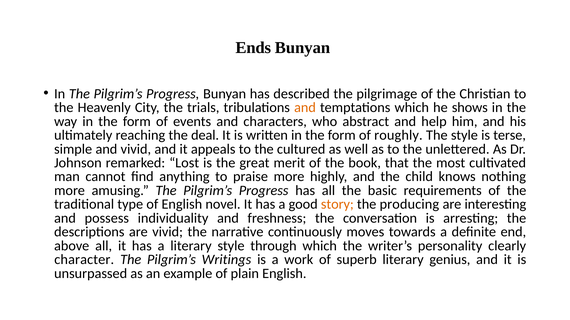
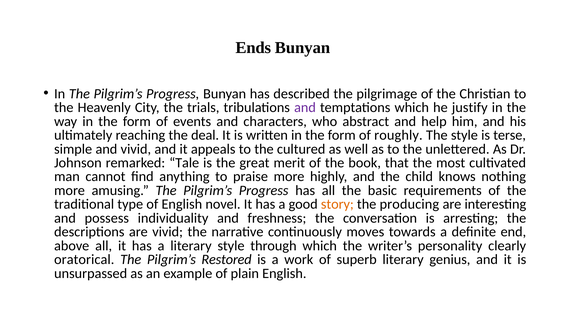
and colour: orange -> purple (305, 108)
shows: shows -> justify (470, 108)
Lost: Lost -> Tale (184, 163)
character: character -> oratorical (84, 260)
Writings: Writings -> Restored (227, 260)
